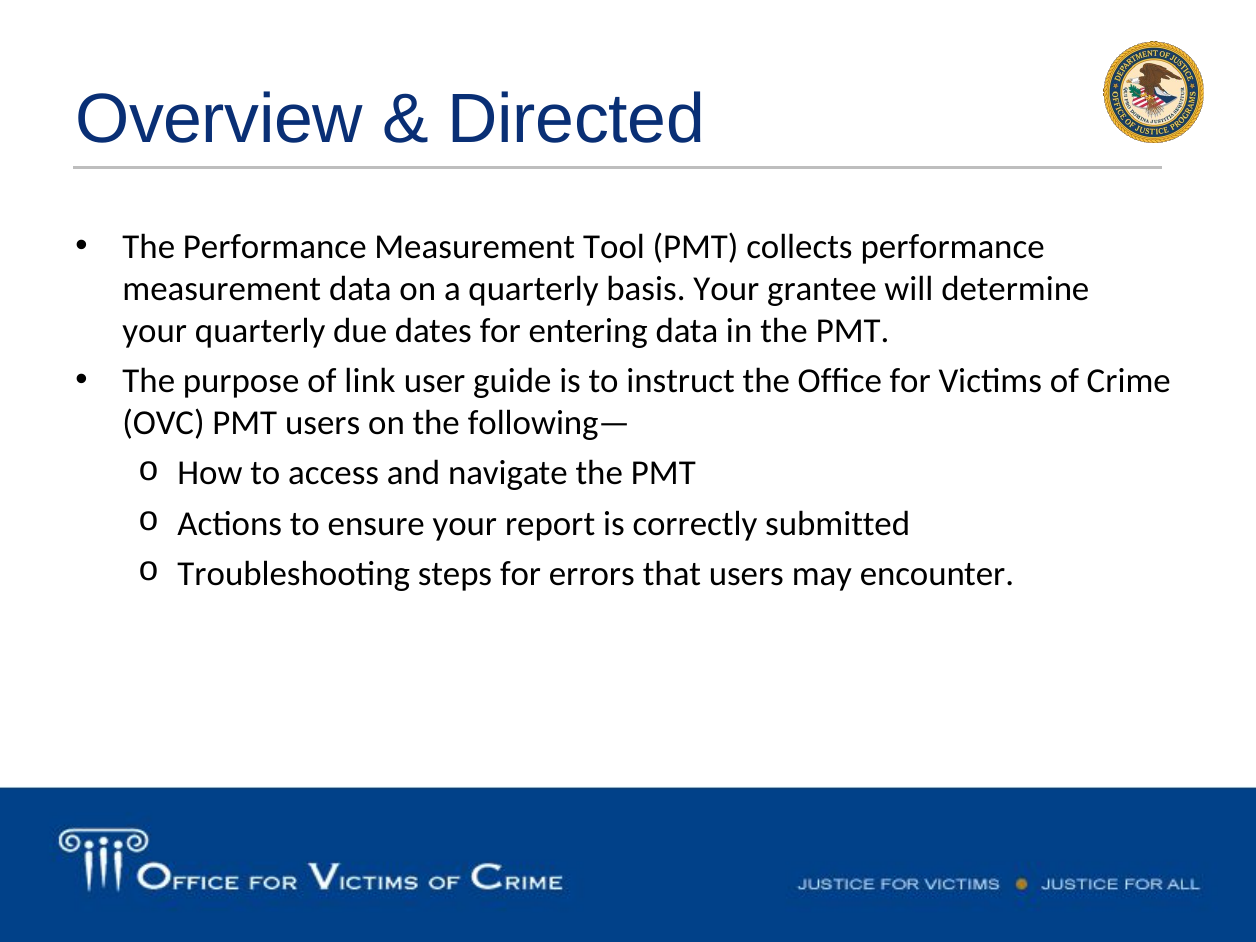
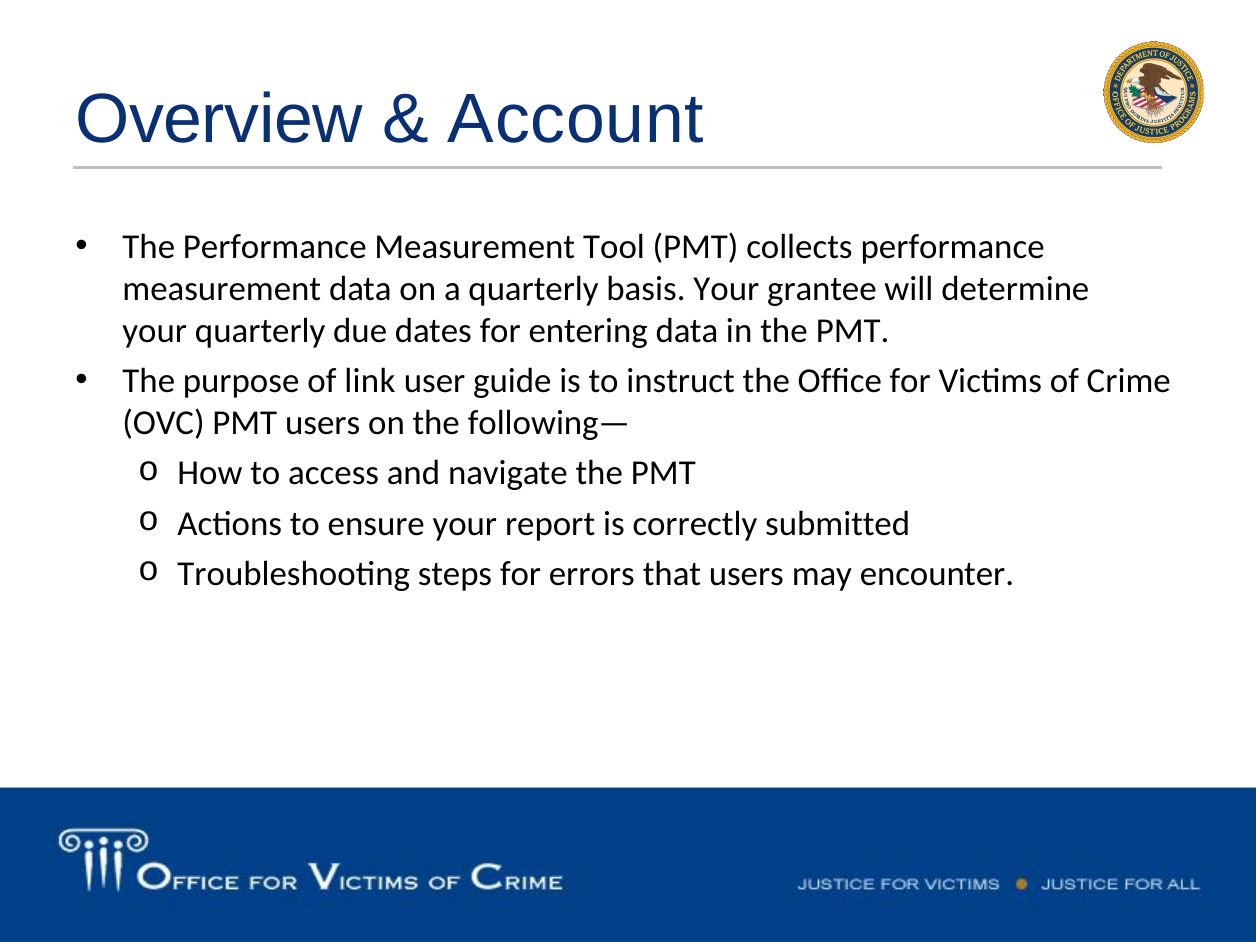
Directed: Directed -> Account (576, 119)
